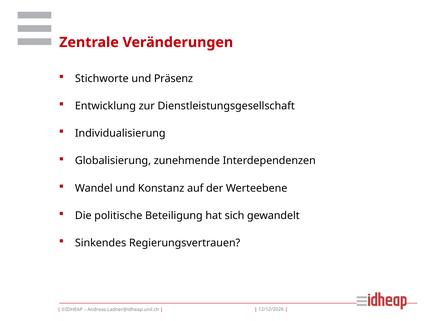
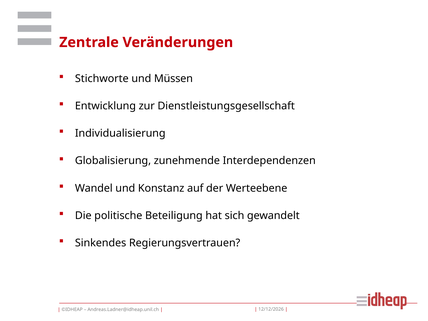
Präsenz: Präsenz -> Müssen (173, 79)
